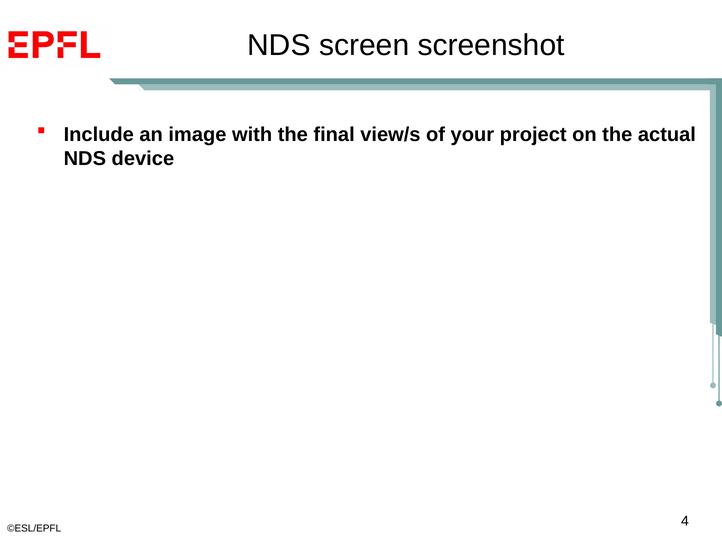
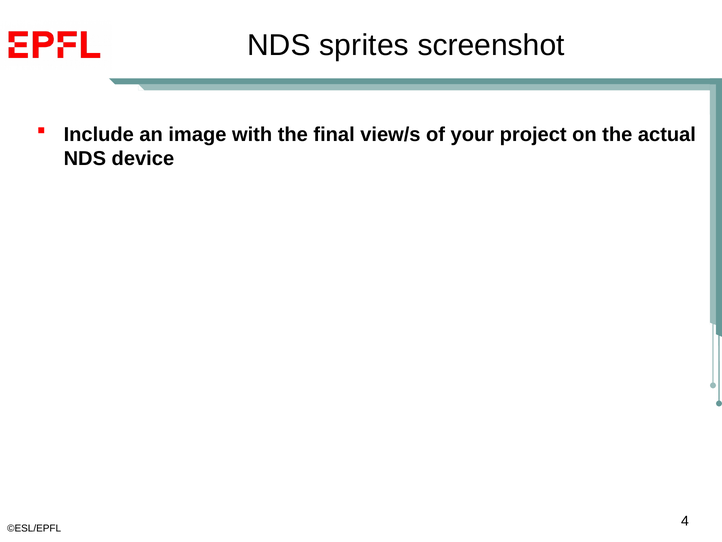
screen: screen -> sprites (364, 45)
